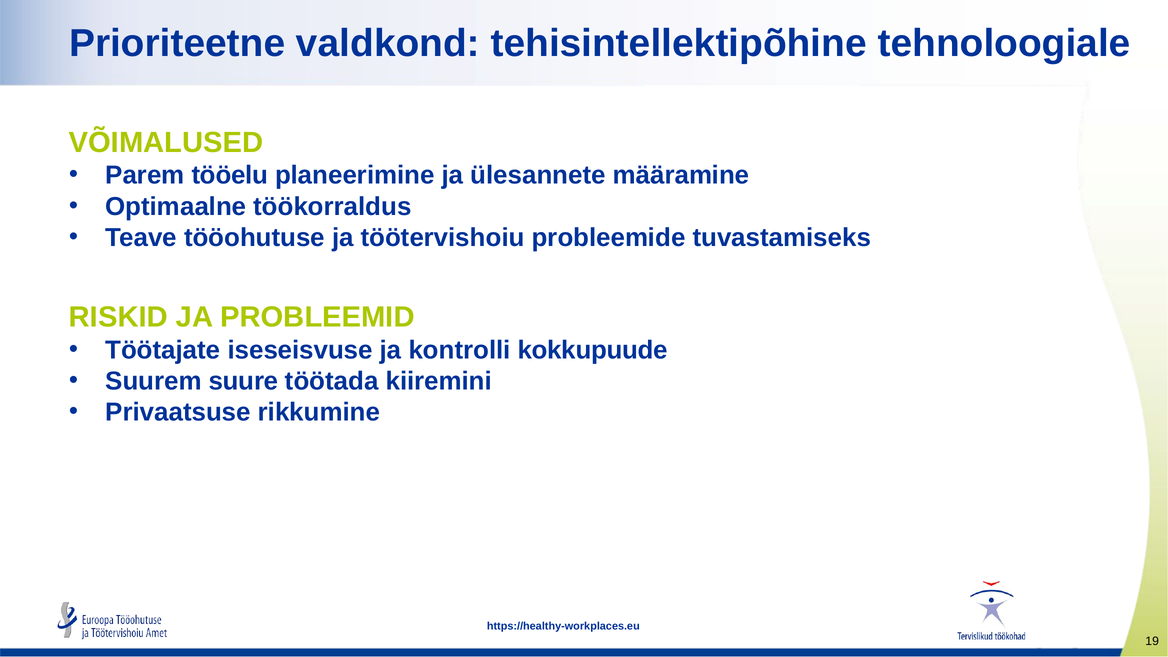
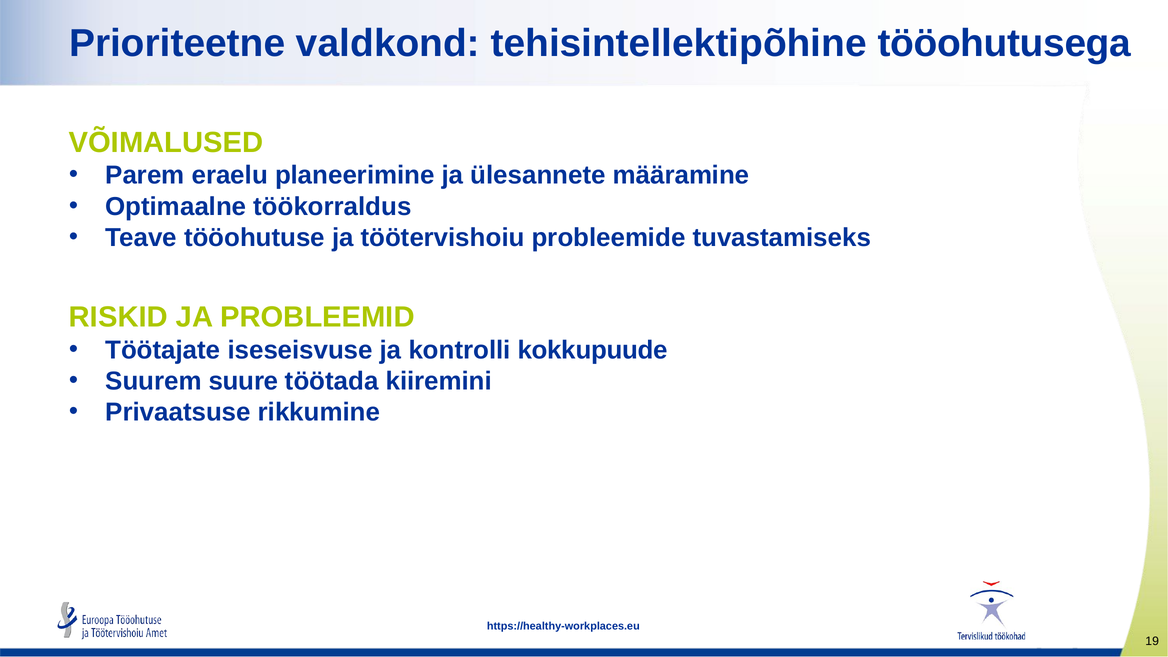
tehnoloogiale: tehnoloogiale -> tööohutusega (1004, 43)
tööelu: tööelu -> eraelu (230, 175)
